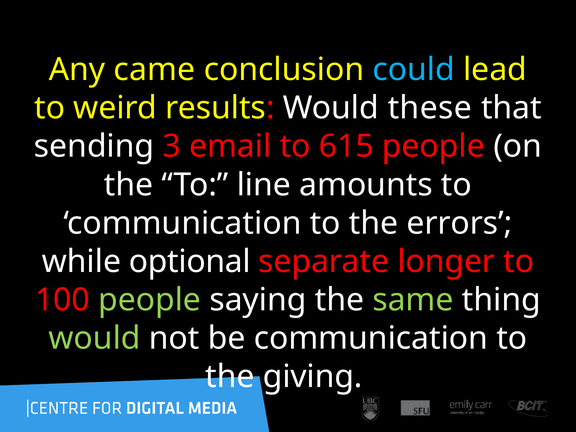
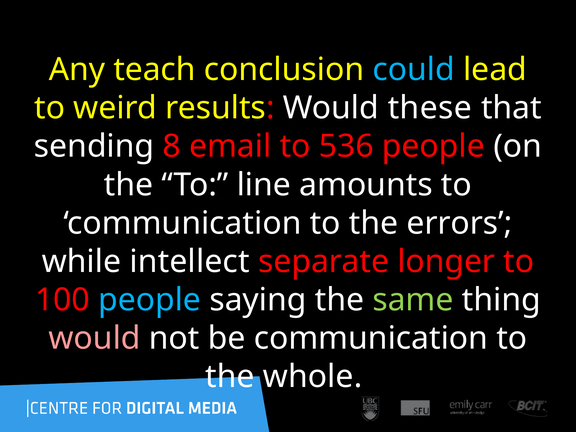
came: came -> teach (155, 70)
3: 3 -> 8 (172, 146)
615: 615 -> 536 (346, 146)
optional: optional -> intellect (190, 262)
people colour: light green -> light blue (150, 300)
would colour: light green -> pink (95, 338)
giving: giving -> whole (313, 377)
